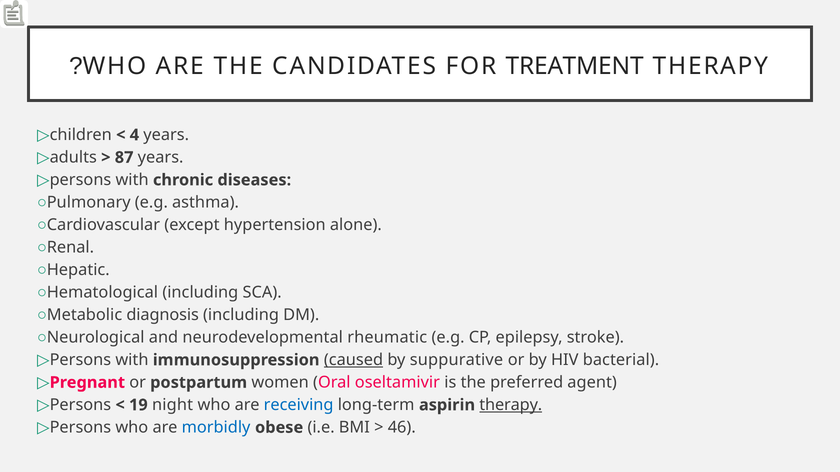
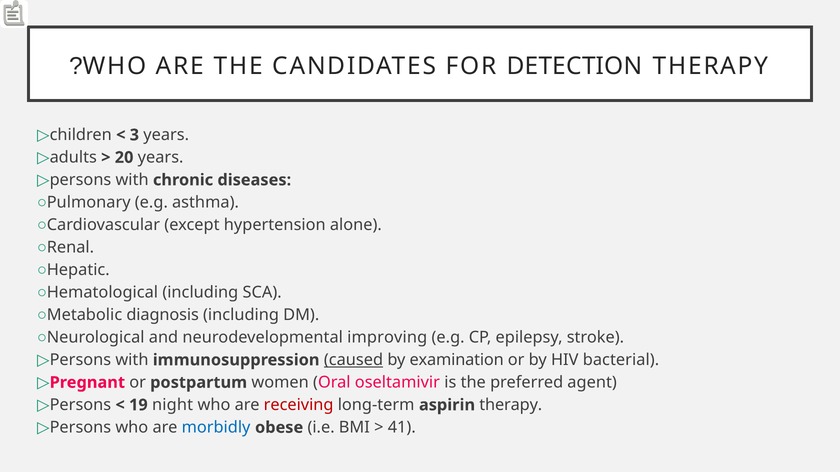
TREATMENT: TREATMENT -> DETECTION (575, 66)
4: 4 -> 3 (134, 135)
87: 87 -> 20 (124, 158)
rheumatic: rheumatic -> improving (387, 338)
suppurative: suppurative -> examination (457, 360)
receiving colour: blue -> red (299, 405)
therapy underline: present -> none (511, 405)
46: 46 -> 41 (402, 428)
